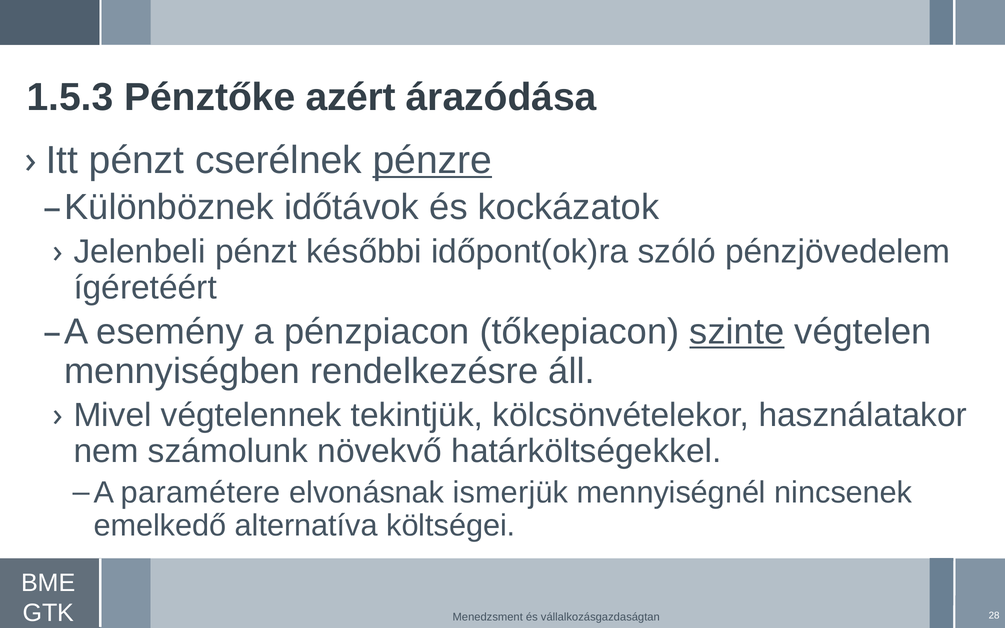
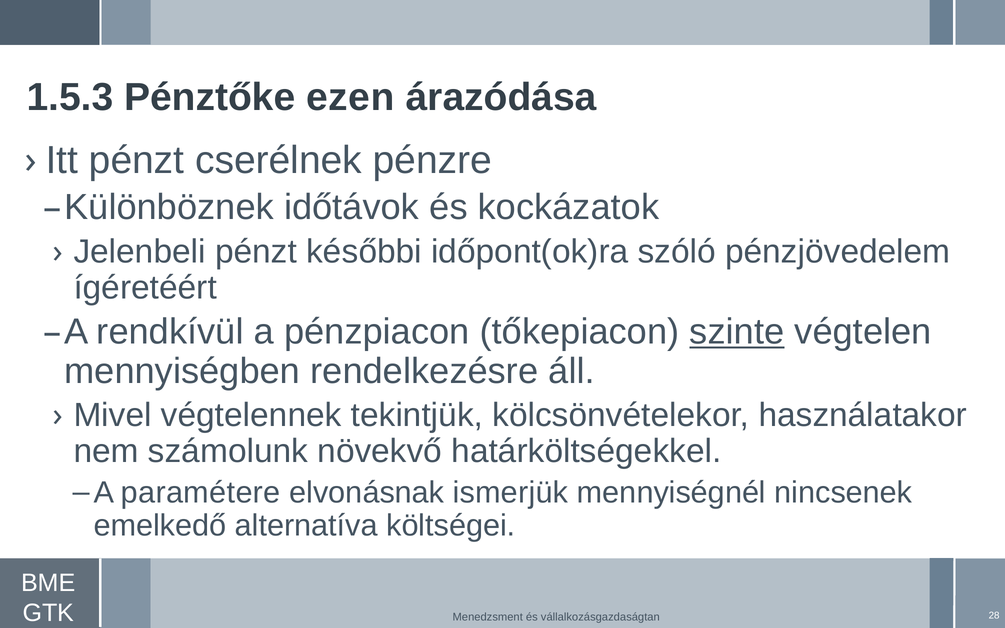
azért: azért -> ezen (350, 97)
pénzre underline: present -> none (432, 160)
esemény: esemény -> rendkívül (170, 332)
